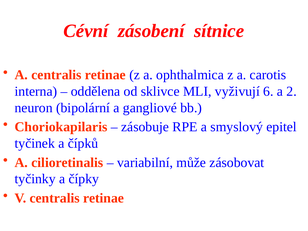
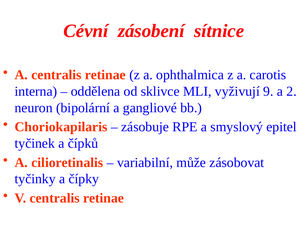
6: 6 -> 9 (268, 91)
